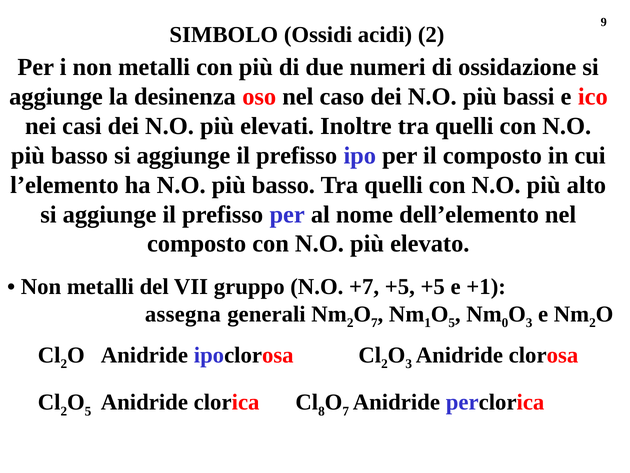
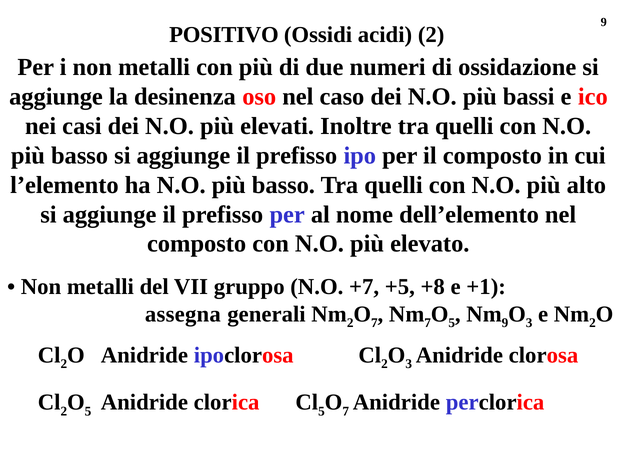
SIMBOLO: SIMBOLO -> POSITIVO (224, 34)
+5 +5: +5 -> +8 (433, 286)
1: 1 -> 7 (428, 323)
0: 0 -> 9 (505, 323)
8: 8 -> 5 (322, 411)
